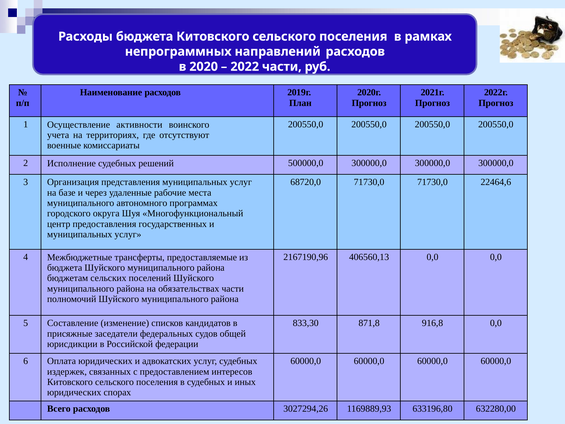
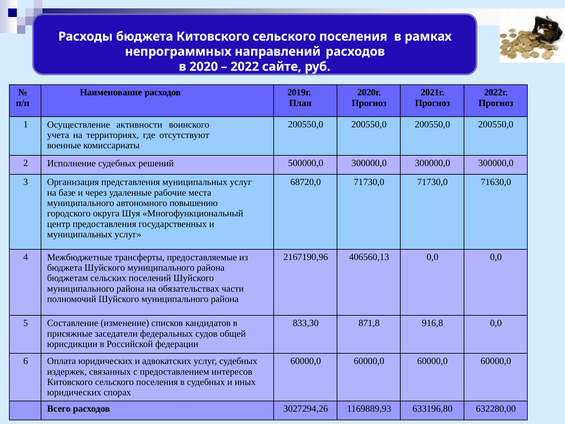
2022 части: части -> сайте (282, 67)
22464,6: 22464,6 -> 71630,0 (496, 182)
программах: программах -> повышению (194, 203)
